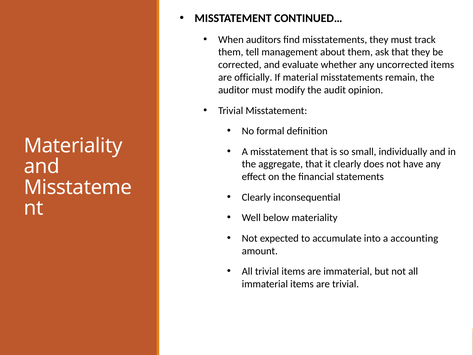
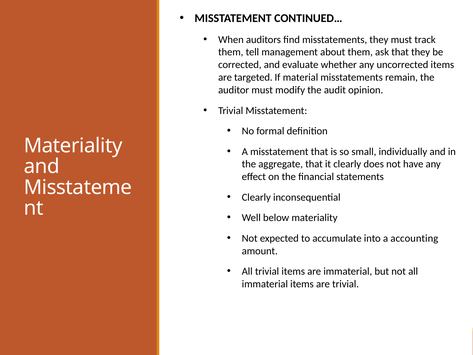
officially: officially -> targeted (253, 77)
